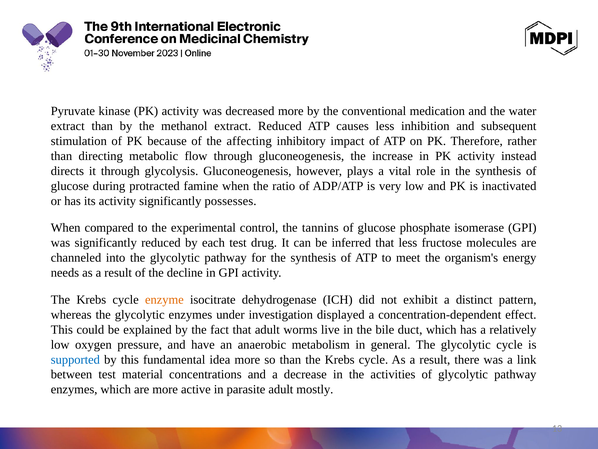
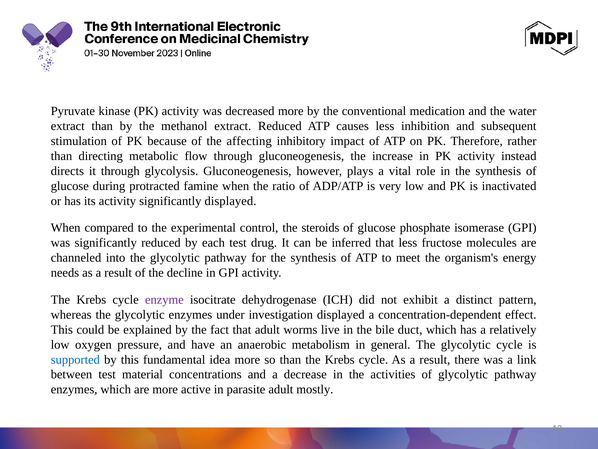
significantly possesses: possesses -> displayed (230, 201)
tannins: tannins -> steroids (320, 228)
enzyme colour: orange -> purple (164, 299)
